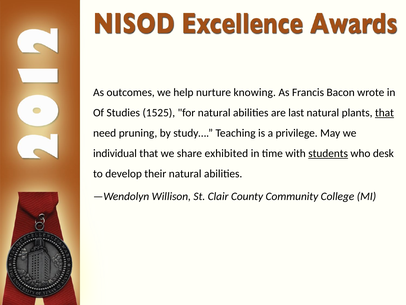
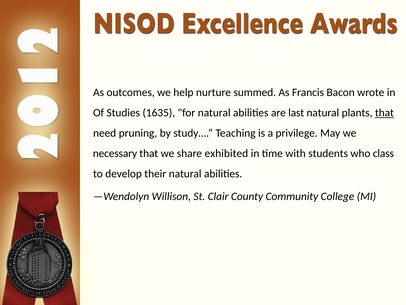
knowing: knowing -> summed (255, 92)
1525: 1525 -> 1635 (159, 113)
individual: individual -> necessary (115, 153)
students underline: present -> none (328, 153)
desk: desk -> class (383, 153)
